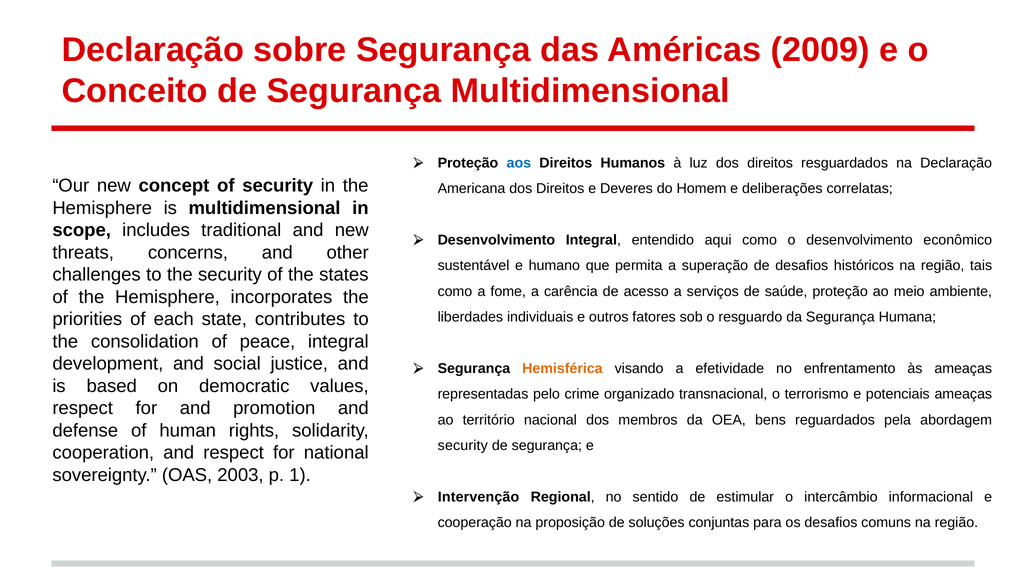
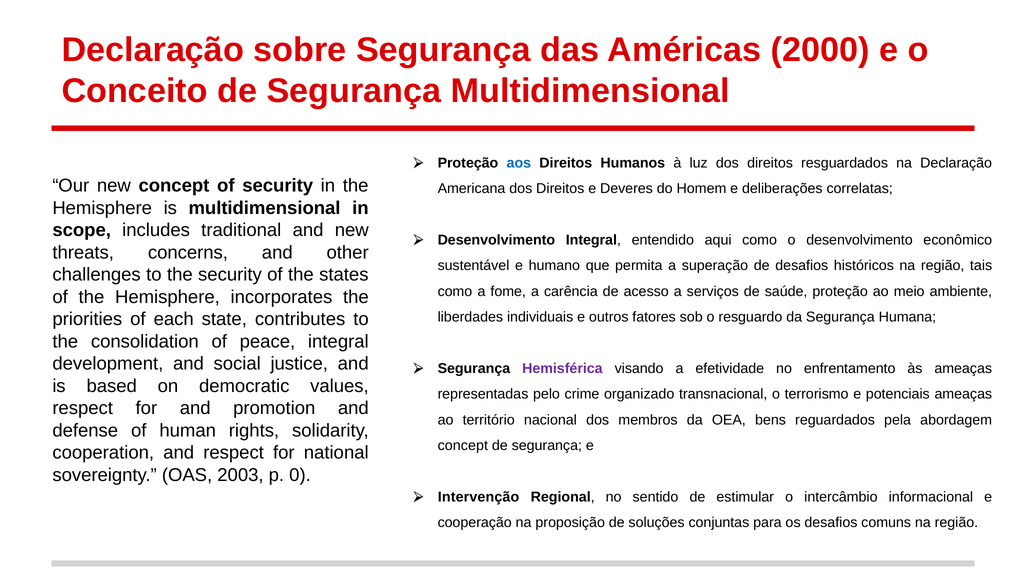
2009: 2009 -> 2000 (820, 50)
Hemisférica colour: orange -> purple (562, 369)
security: security -> concept (463, 446)
1: 1 -> 0 (300, 475)
